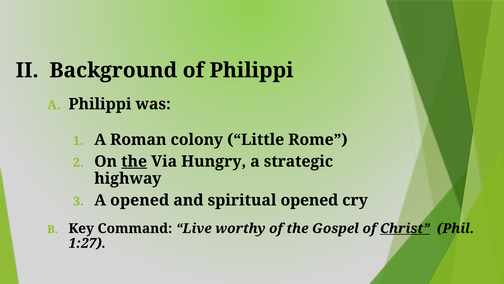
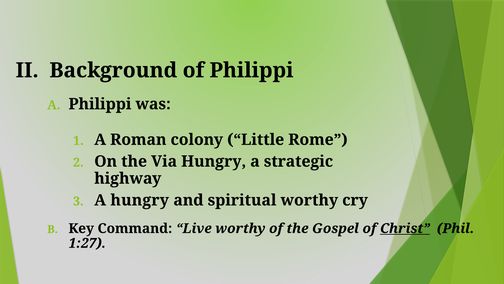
the underline: present -> none (134, 161)
A opened: opened -> hungry (140, 200)
spiritual opened: opened -> worthy (309, 200)
